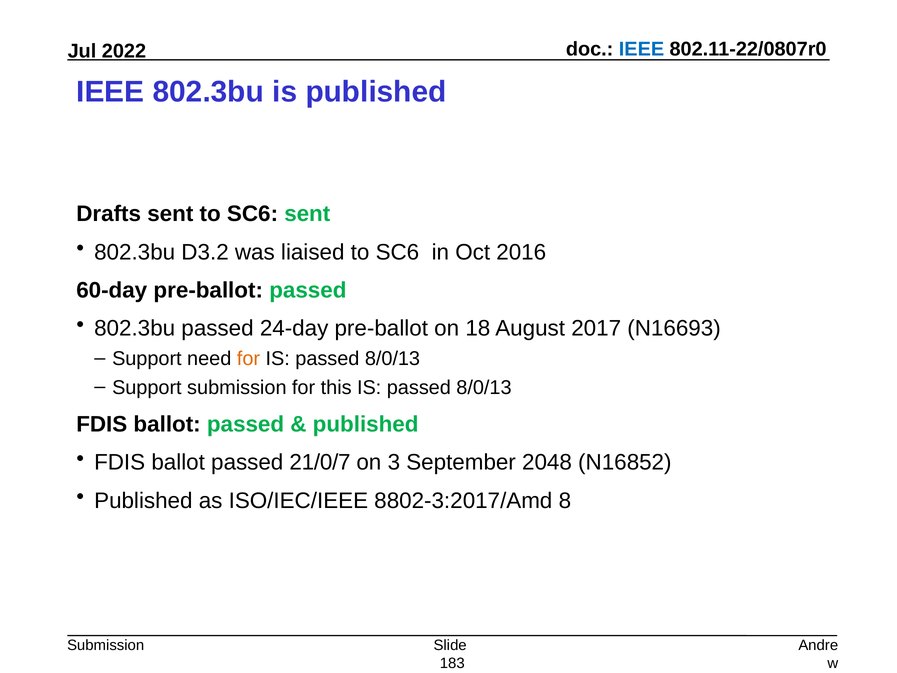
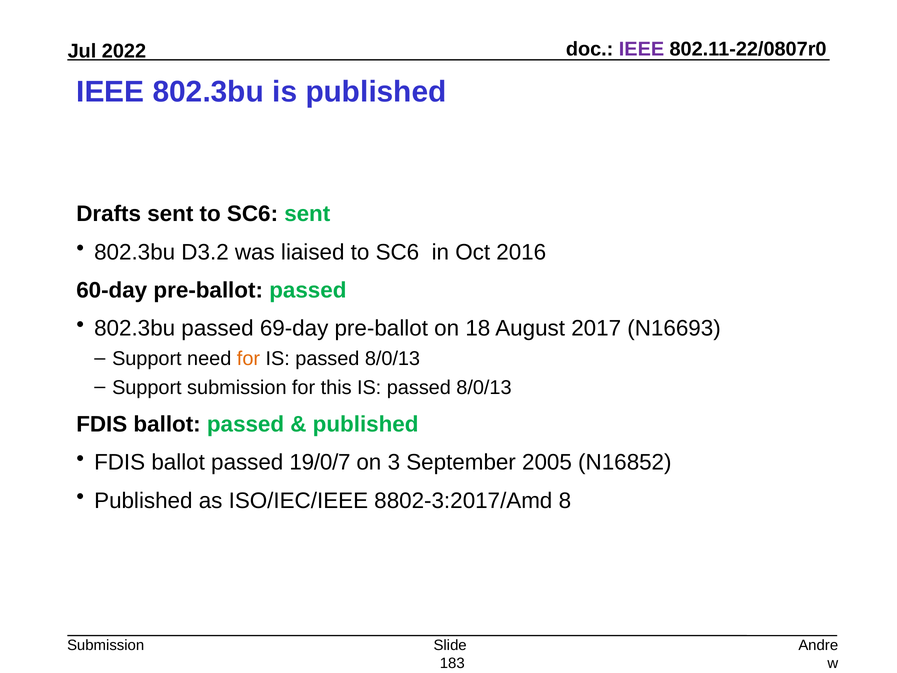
IEEE colour: blue -> purple (642, 49)
24-day: 24-day -> 69-day (294, 328)
21/0/7: 21/0/7 -> 19/0/7 (320, 462)
2048: 2048 -> 2005 (547, 462)
